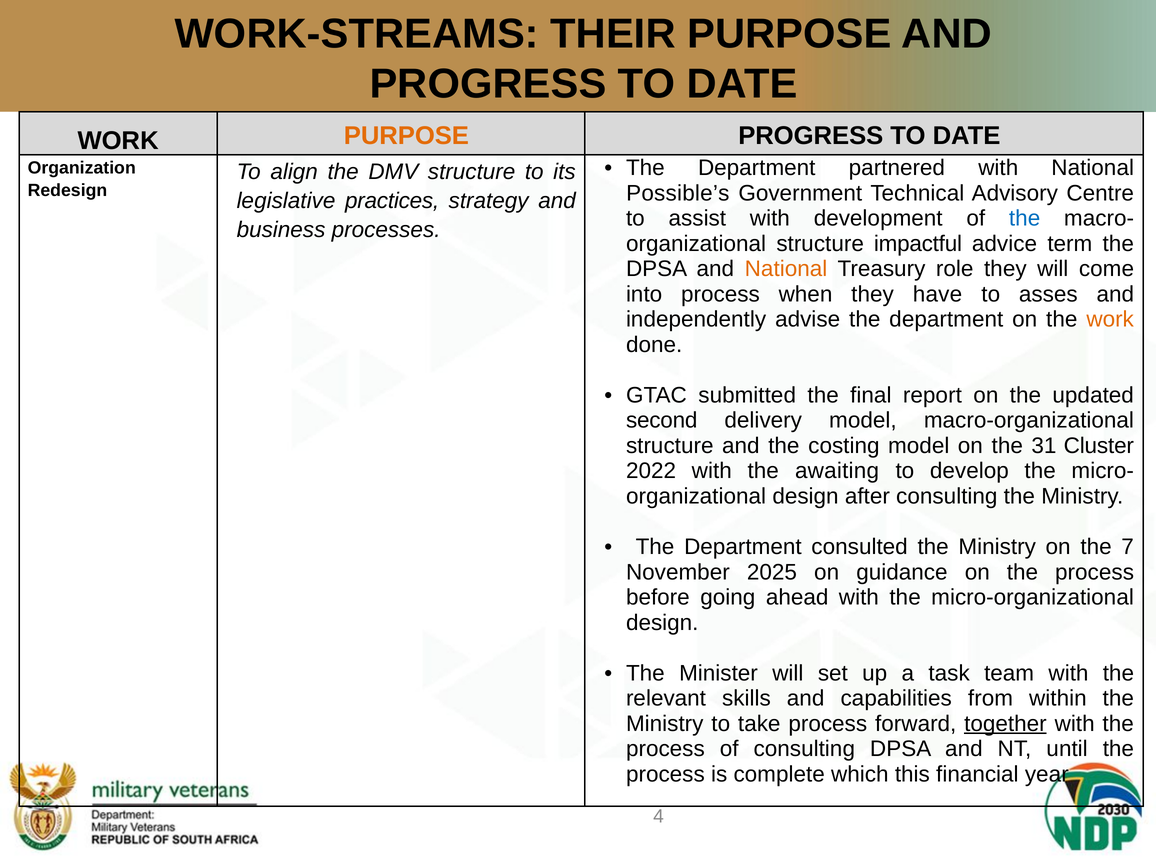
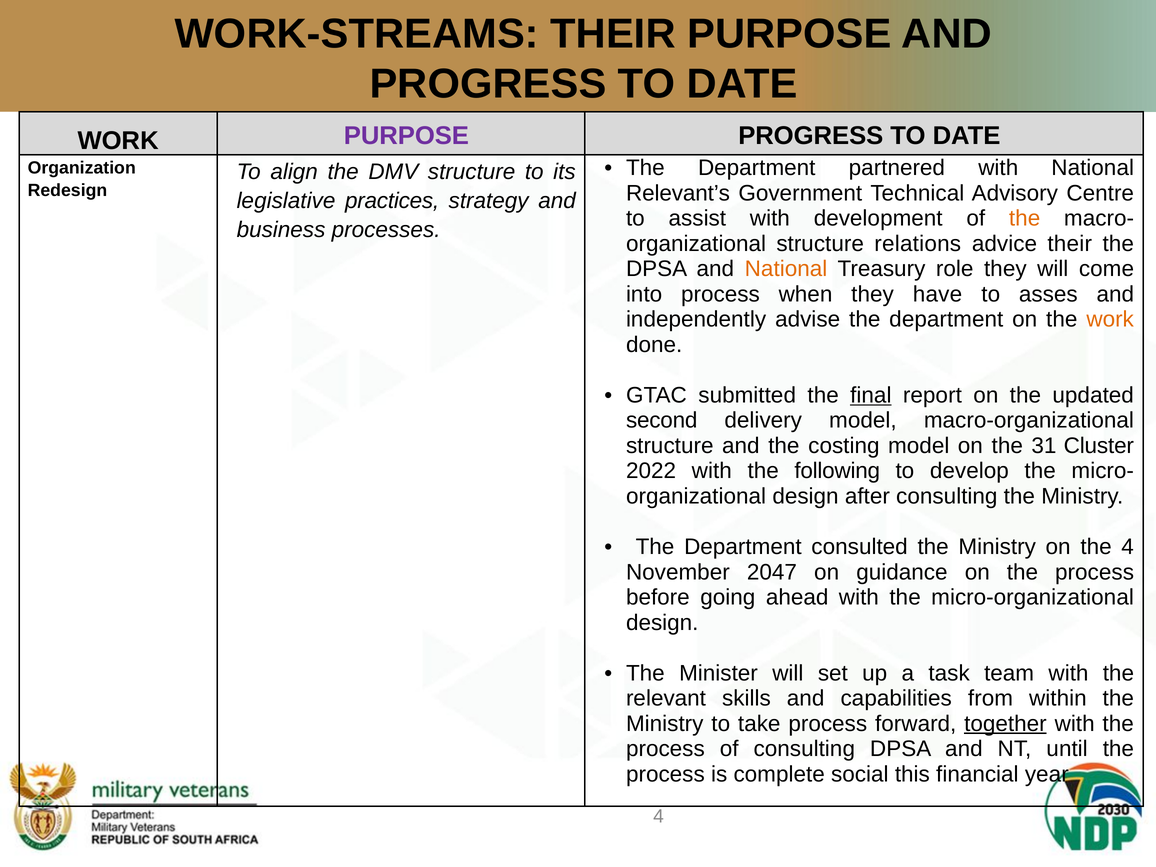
PURPOSE colour: orange -> purple (406, 136)
Possible’s: Possible’s -> Relevant’s (678, 193)
the colour: blue -> orange (1025, 218)
impactful: impactful -> relations (918, 244)
advice term: term -> their (1070, 244)
final underline: none -> present (871, 395)
awaiting: awaiting -> following (837, 471)
the 7: 7 -> 4 (1128, 547)
2025: 2025 -> 2047 (772, 572)
which: which -> social (860, 774)
